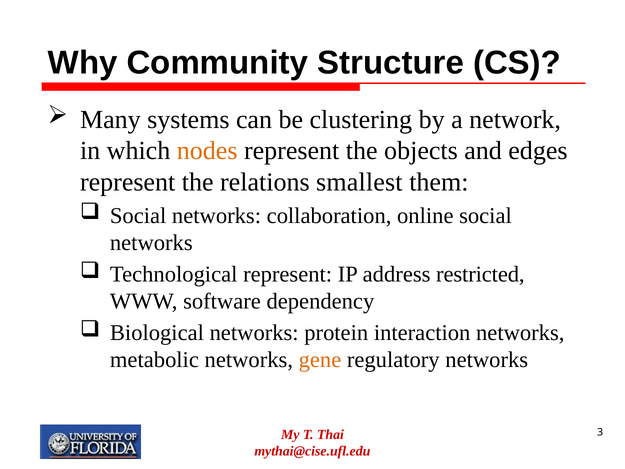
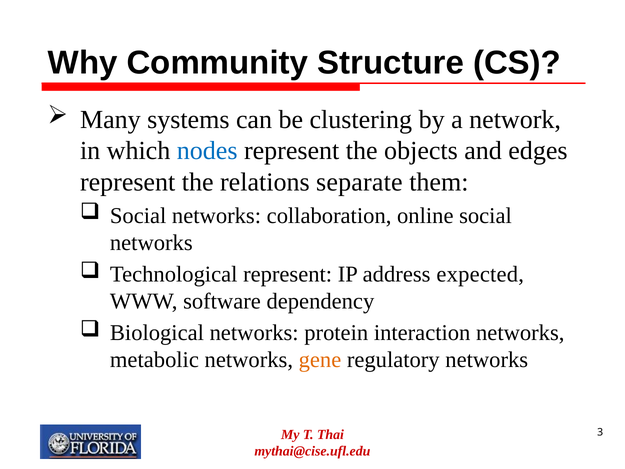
nodes colour: orange -> blue (207, 151)
smallest: smallest -> separate (359, 182)
restricted: restricted -> expected (480, 274)
